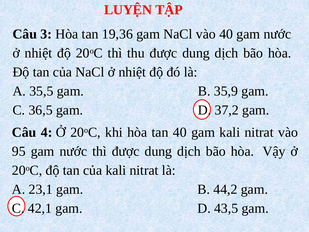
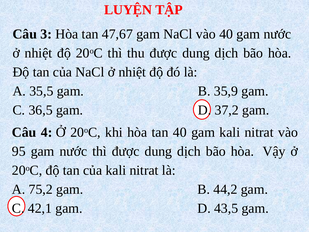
19,36: 19,36 -> 47,67 (117, 34)
23,1: 23,1 -> 75,2 (41, 189)
